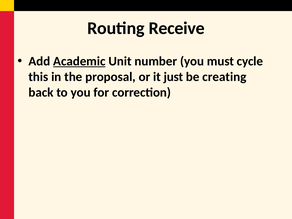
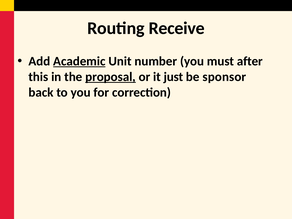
cycle: cycle -> after (250, 61)
proposal underline: none -> present (110, 77)
creating: creating -> sponsor (224, 77)
